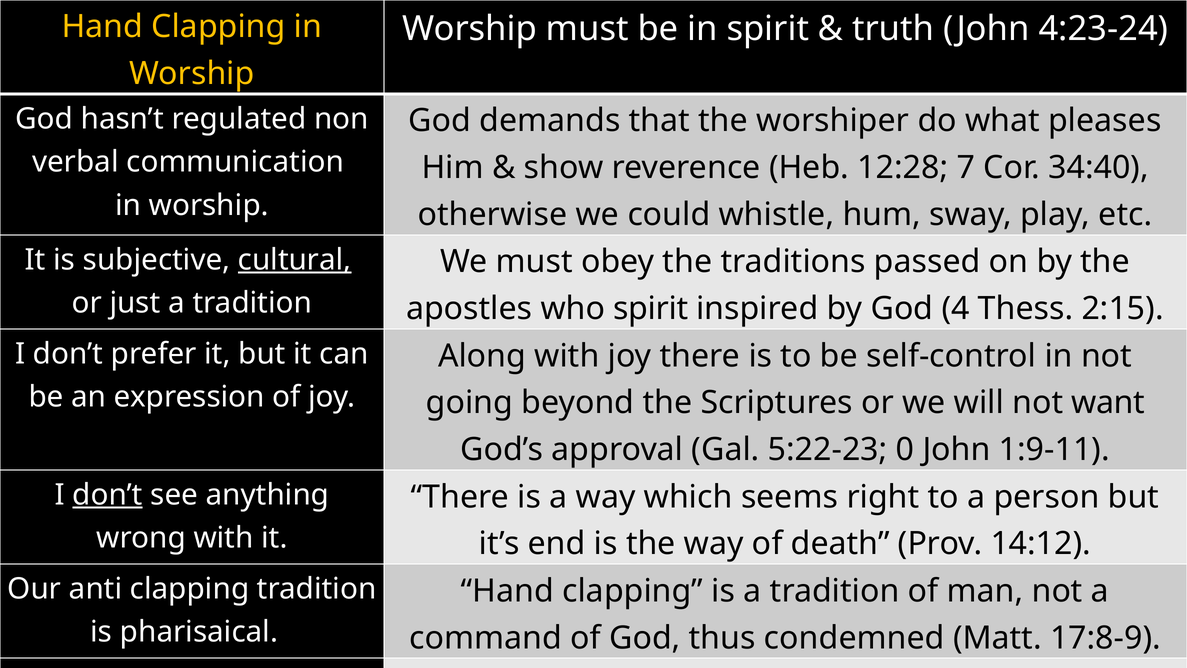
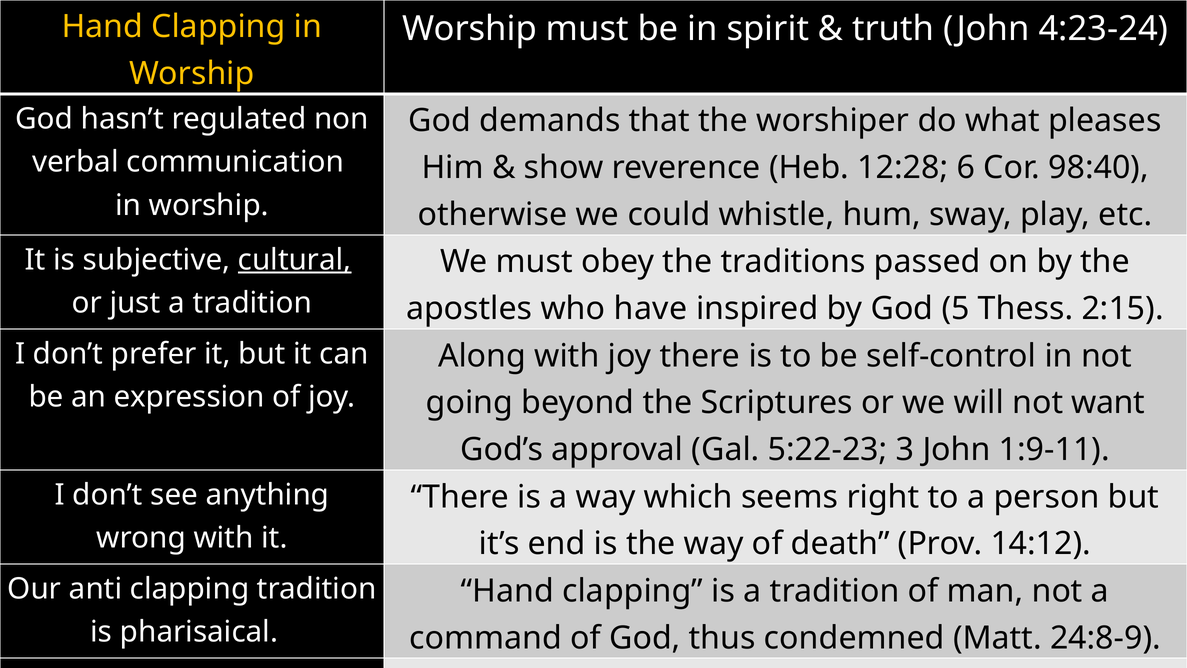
7: 7 -> 6 (966, 168)
34:40: 34:40 -> 98:40 (1098, 168)
who spirit: spirit -> have (650, 309)
4: 4 -> 5 (956, 309)
0: 0 -> 3 (905, 450)
don’t underline: present -> none (108, 495)
17:8-9: 17:8-9 -> 24:8-9 (1105, 638)
